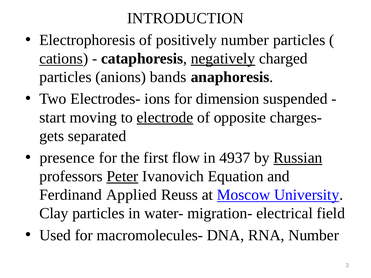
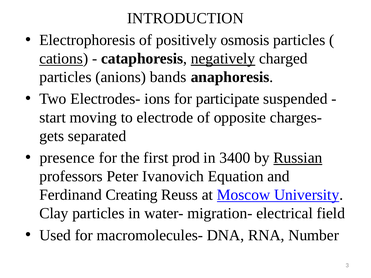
positively number: number -> osmosis (245, 40)
dimension: dimension -> participate (228, 99)
electrode underline: present -> none (165, 118)
flow: flow -> prod (186, 158)
4937: 4937 -> 3400 (235, 158)
Peter underline: present -> none (122, 176)
Applied: Applied -> Creating (132, 195)
